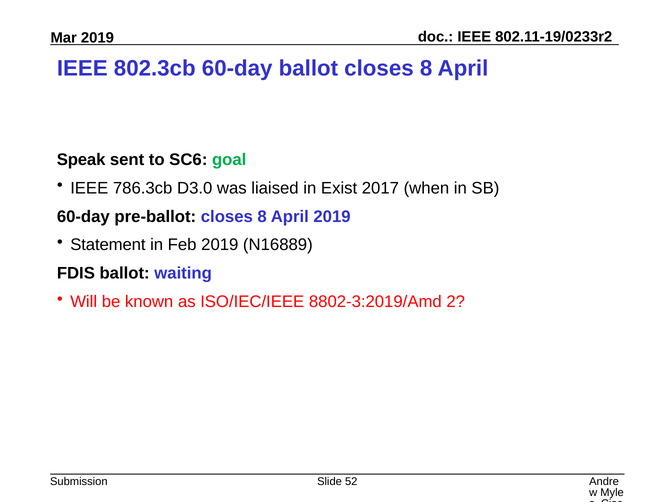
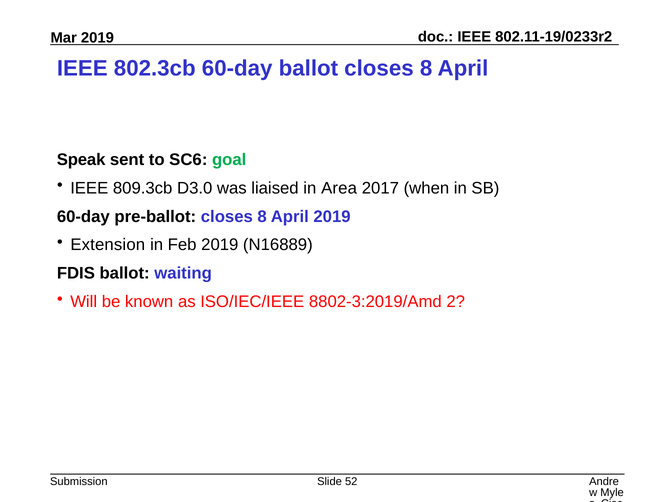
786.3cb: 786.3cb -> 809.3cb (143, 188)
Exist: Exist -> Area (339, 188)
Statement: Statement -> Extension (108, 245)
